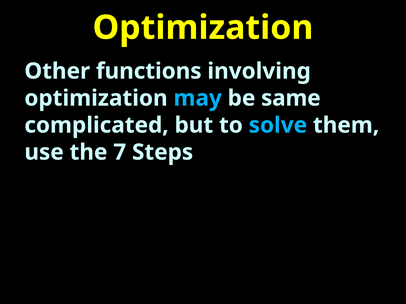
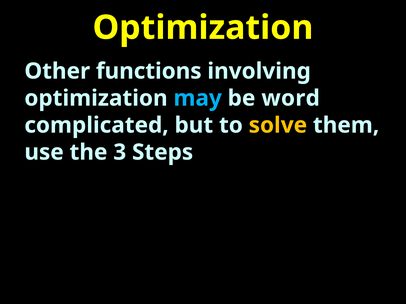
same: same -> word (291, 98)
solve colour: light blue -> yellow (278, 125)
7: 7 -> 3 (120, 152)
